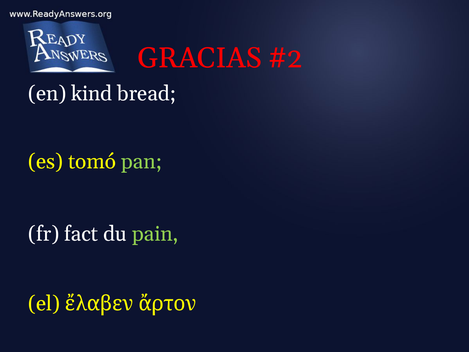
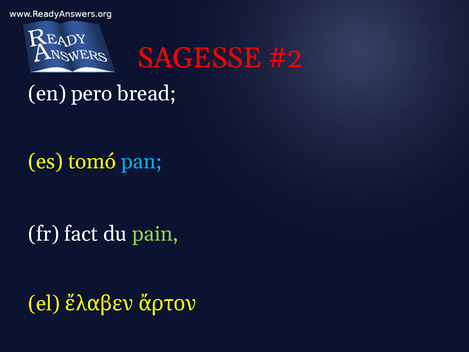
GRACIAS: GRACIAS -> SAGESSE (200, 58)
kind: kind -> pero (92, 93)
pan colour: light green -> light blue (142, 161)
